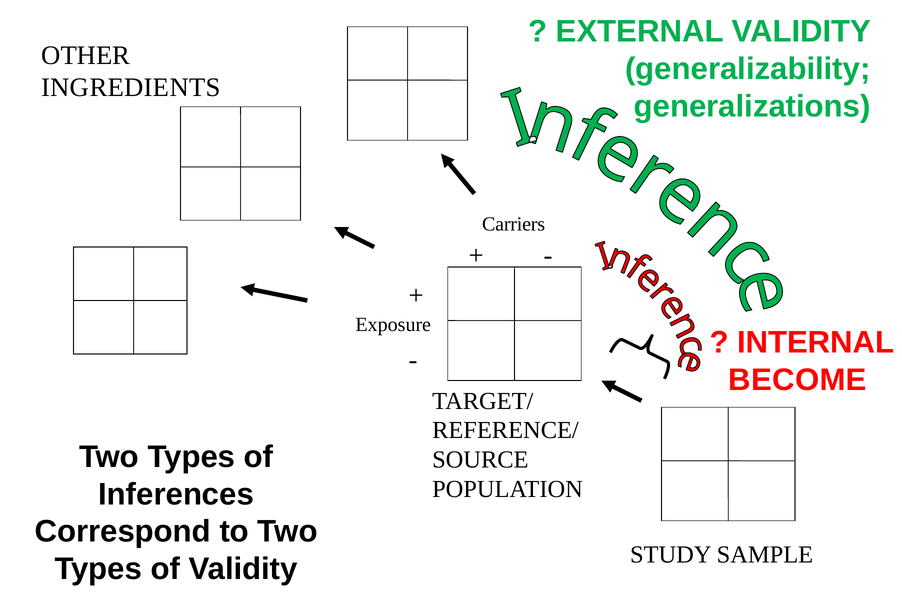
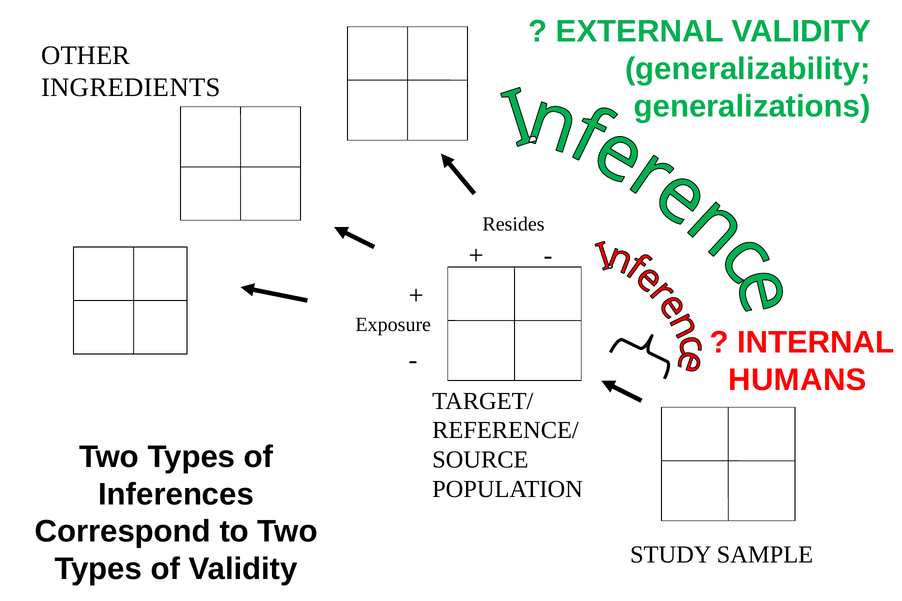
Carriers: Carriers -> Resides (514, 224)
BECOME: BECOME -> HUMANS (797, 380)
